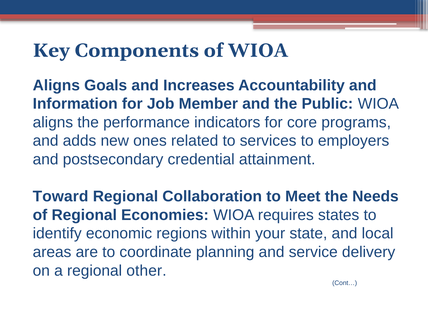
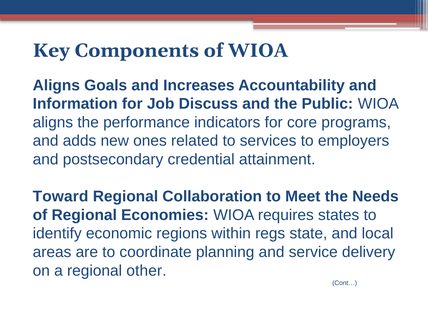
Member: Member -> Discuss (208, 104)
your: your -> regs (270, 234)
